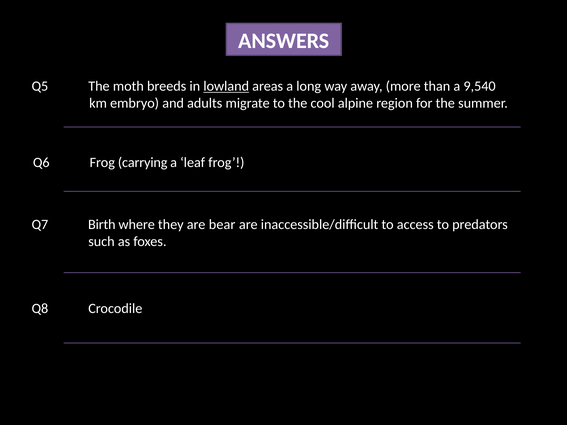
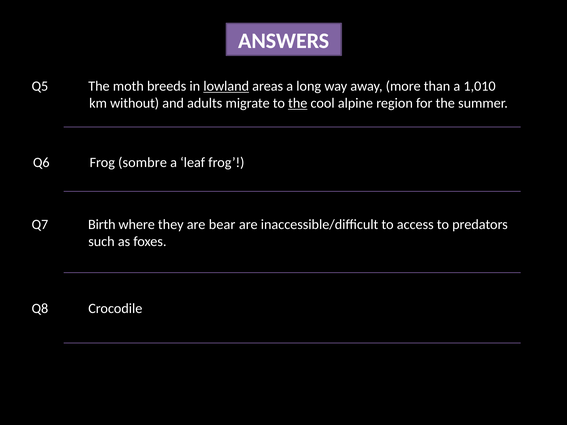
9,540: 9,540 -> 1,010 (480, 86)
embryo: embryo -> without (135, 103)
the underline: none -> present (298, 103)
carrying: carrying -> sombre (143, 163)
